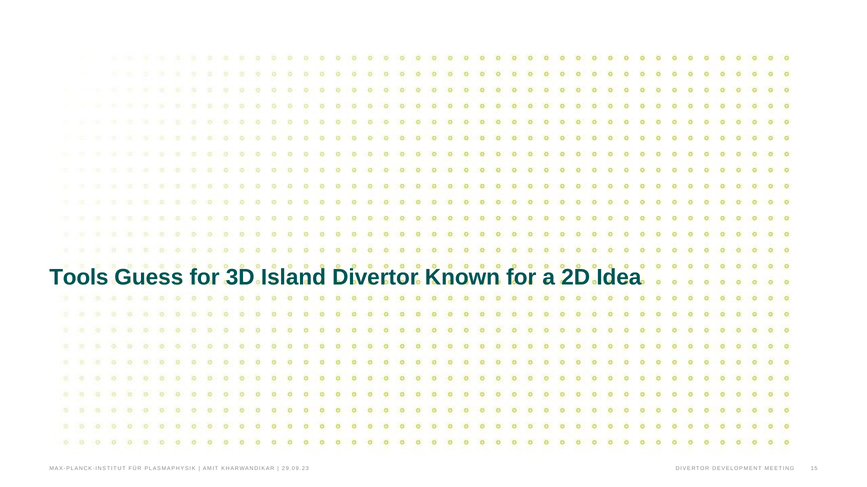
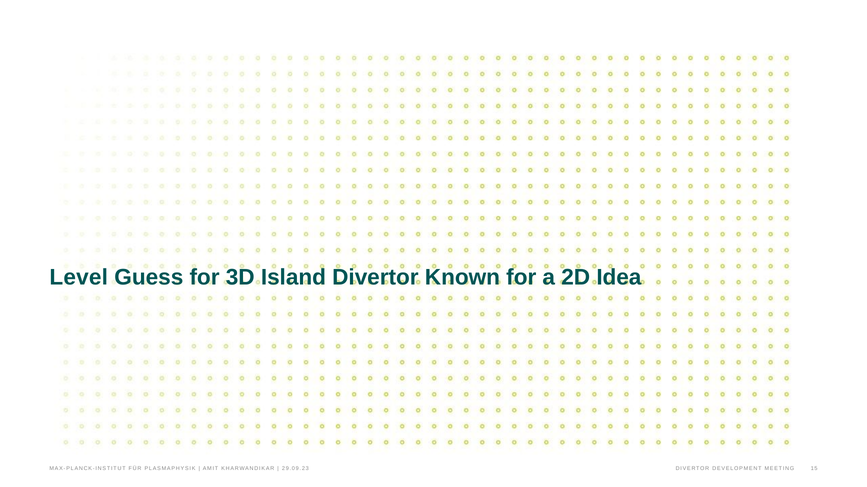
Tools: Tools -> Level (79, 278)
